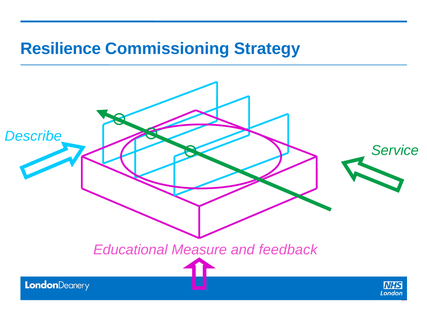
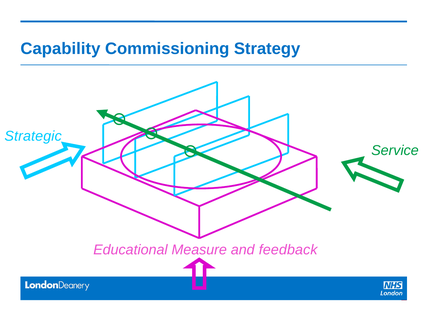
Resilience: Resilience -> Capability (60, 49)
Describe: Describe -> Strategic (33, 136)
